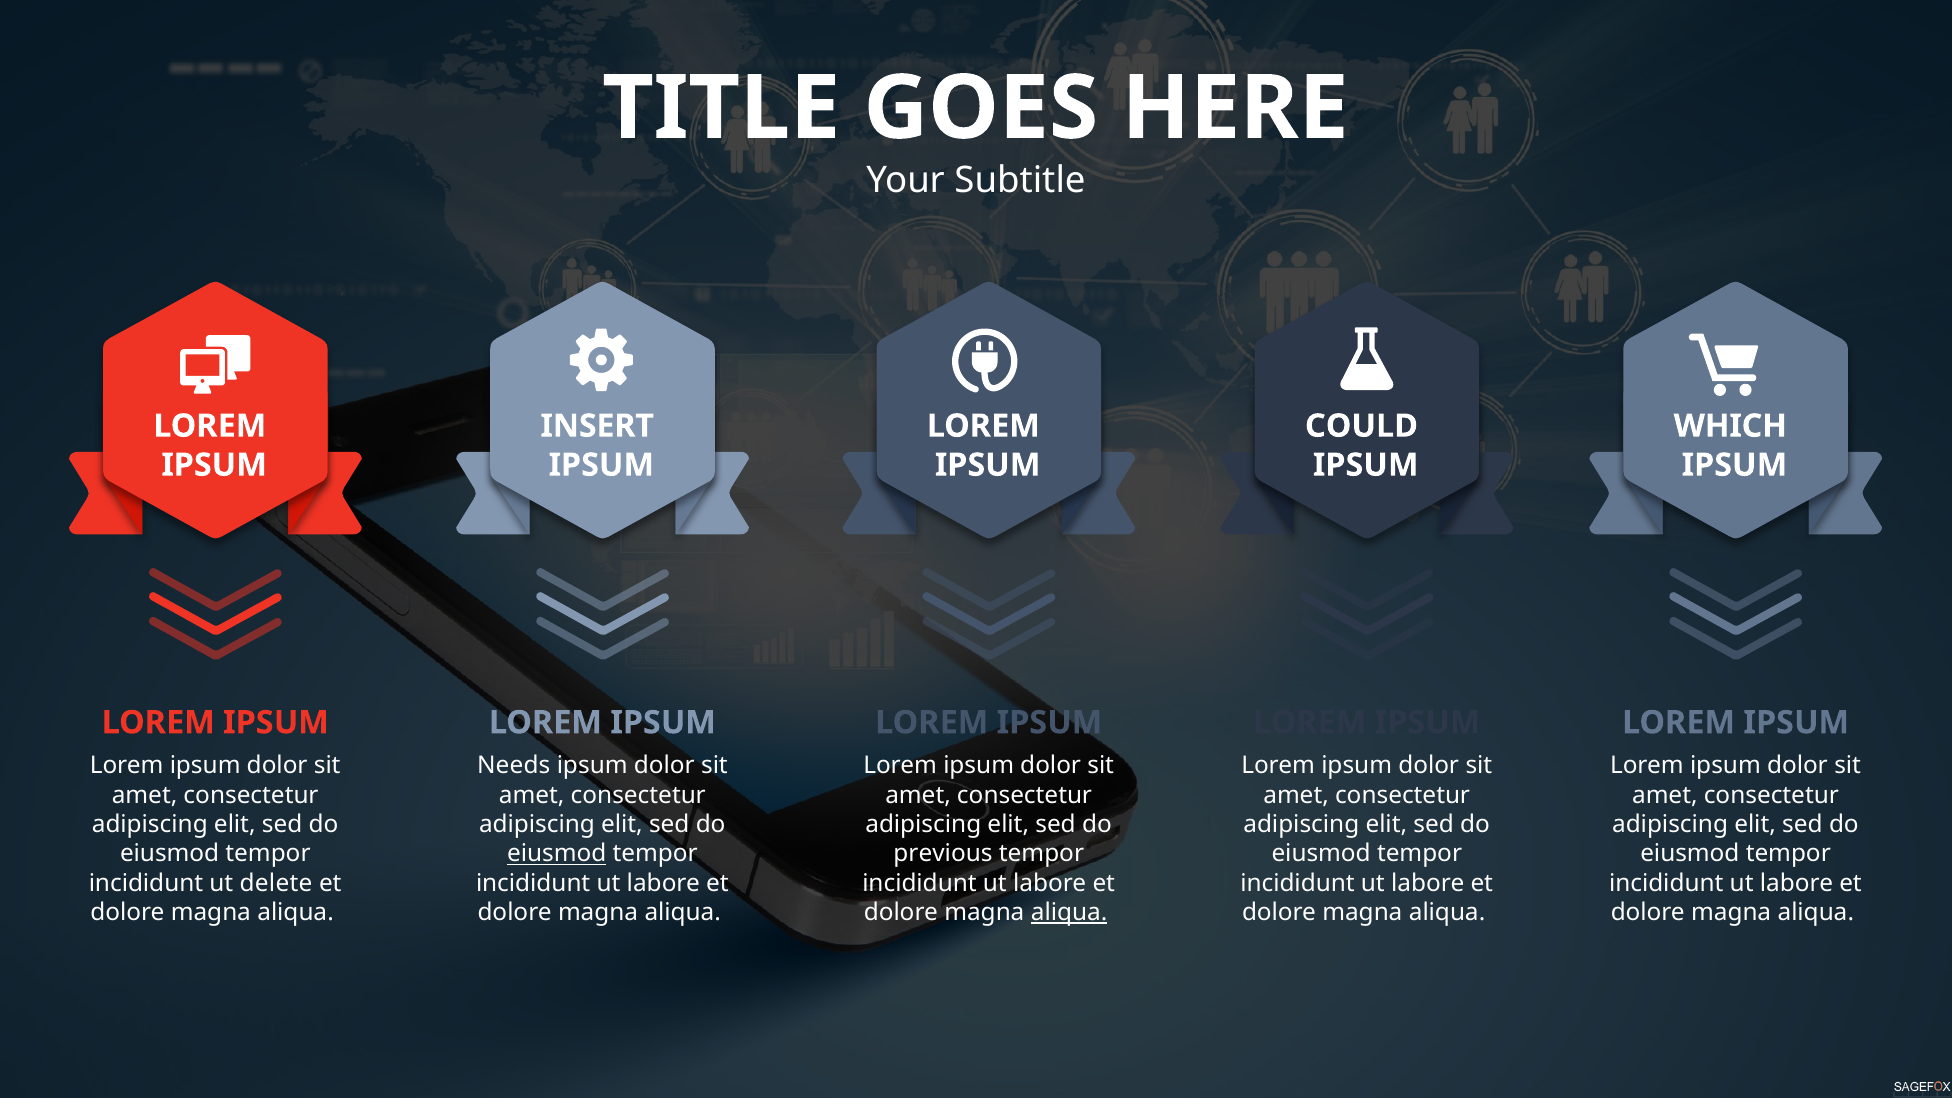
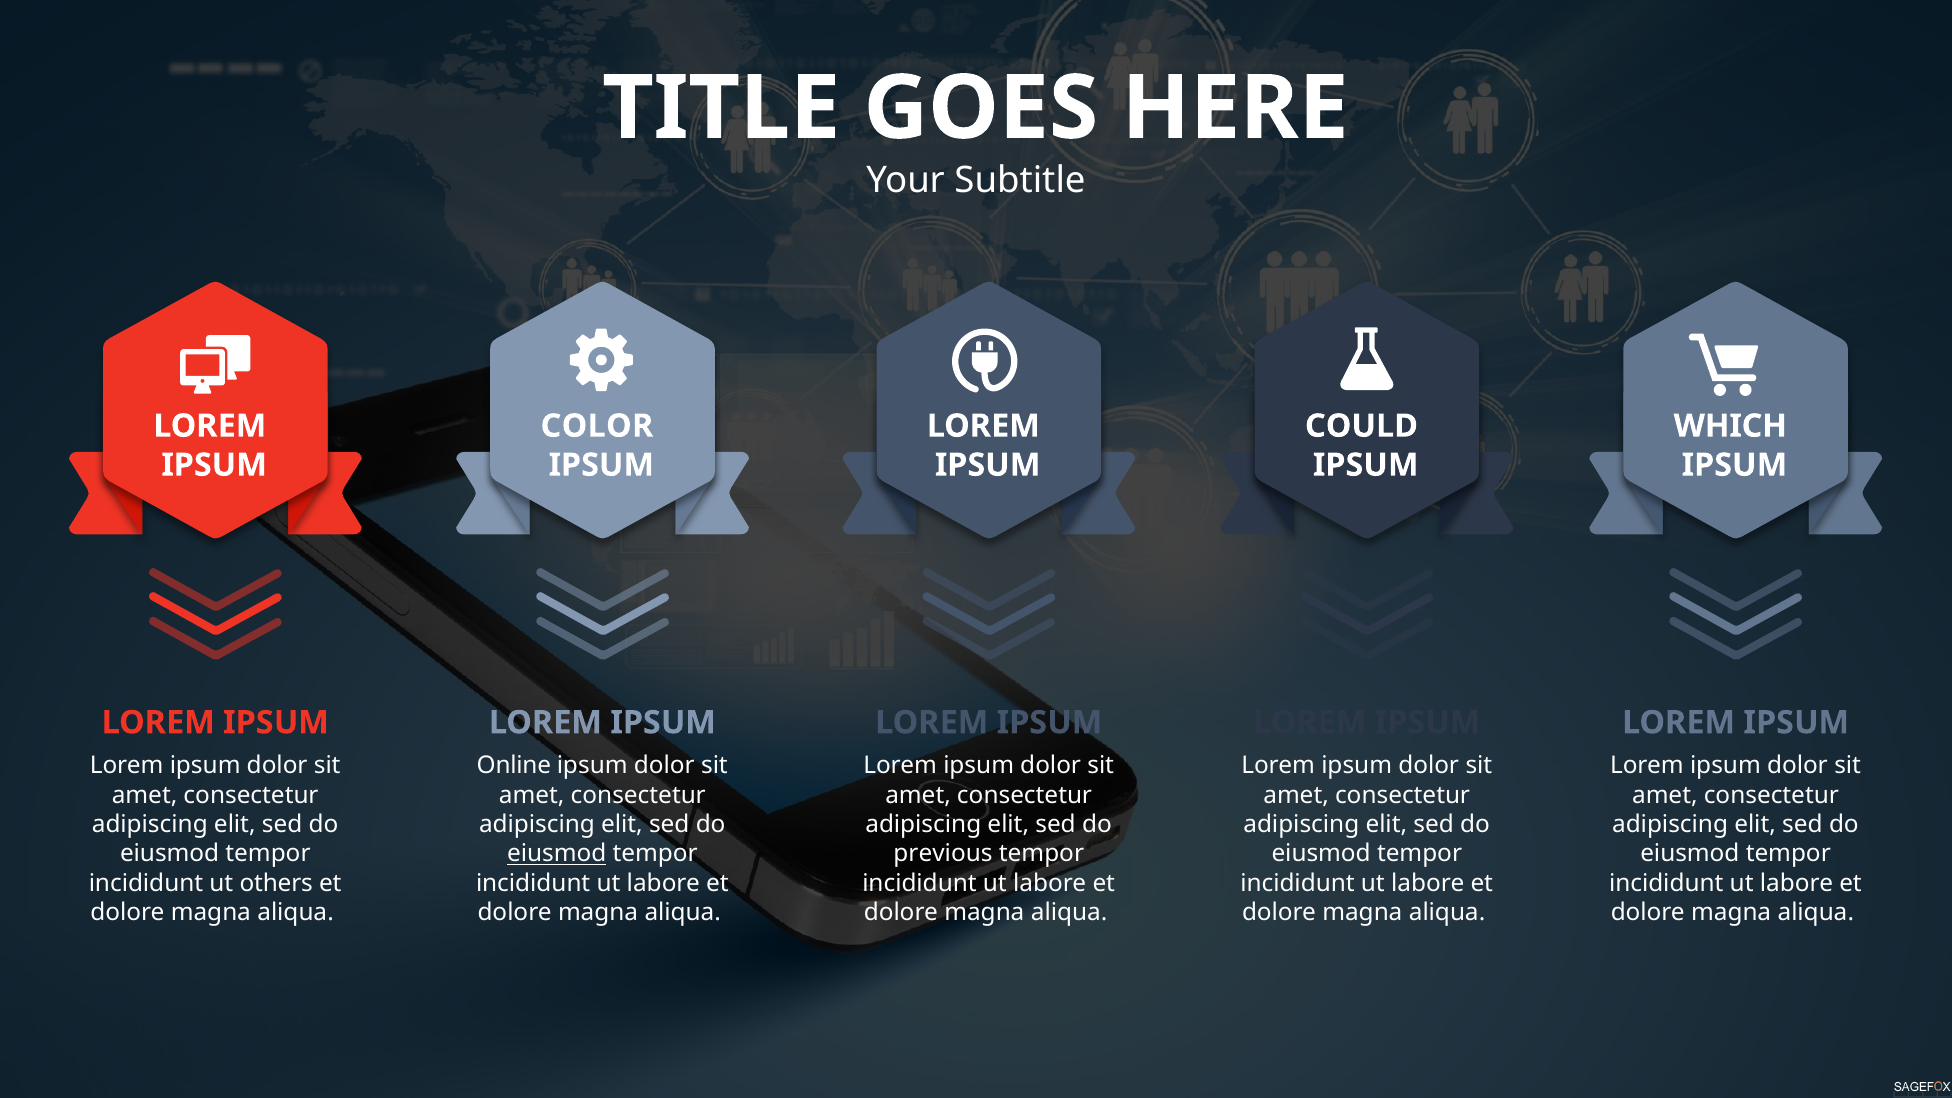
INSERT: INSERT -> COLOR (597, 426)
Needs: Needs -> Online (514, 766)
delete: delete -> others (276, 883)
aliqua underline: present -> none (1069, 912)
